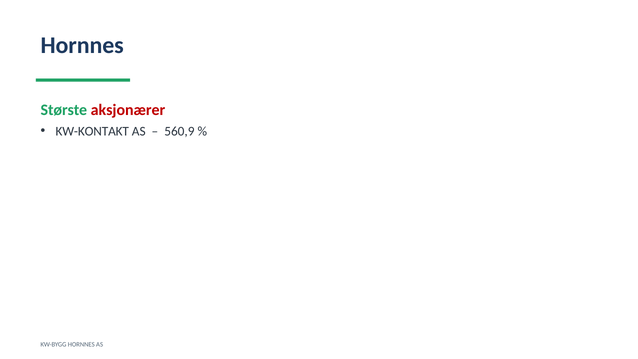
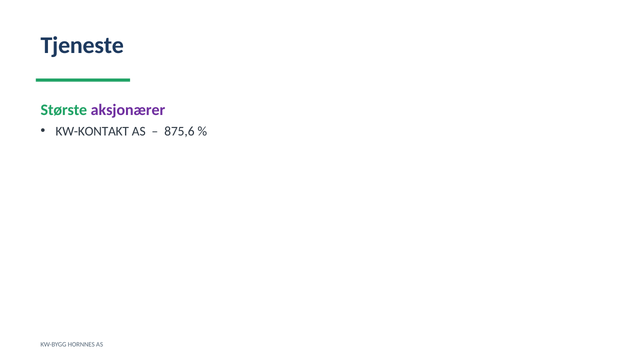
Hornnes: Hornnes -> Tjeneste (82, 46)
aksjonærer colour: red -> purple (128, 110)
560,9: 560,9 -> 875,6 (179, 131)
